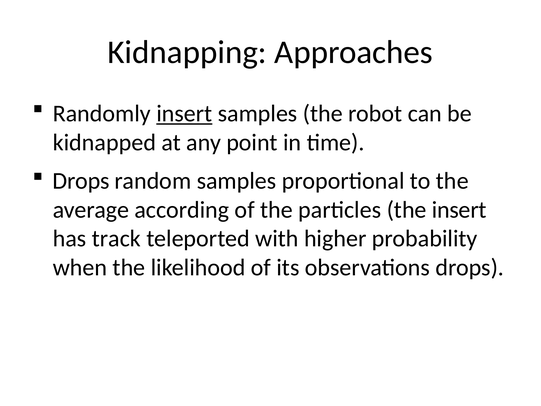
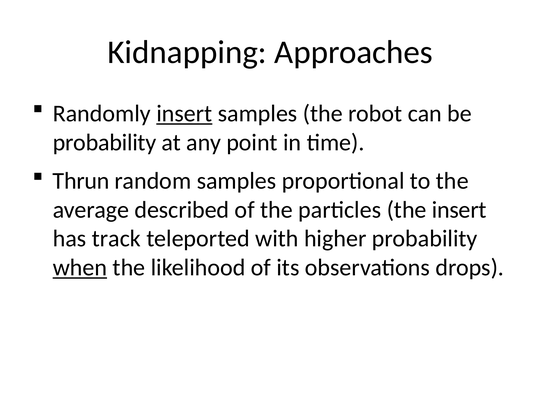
kidnapped: kidnapped -> probability (105, 142)
Drops: Drops -> Thrun (81, 181)
according: according -> described (182, 210)
when underline: none -> present (80, 267)
